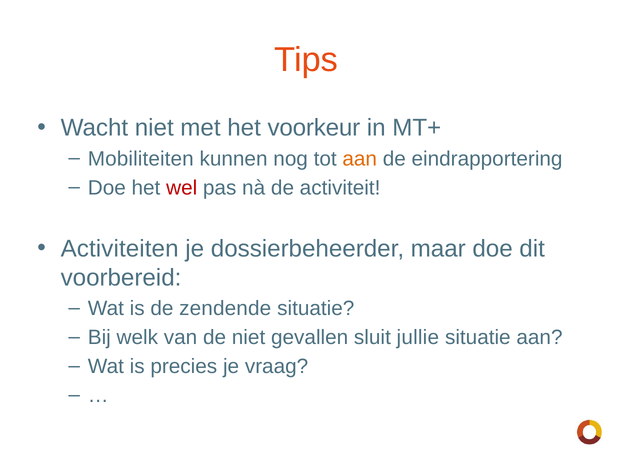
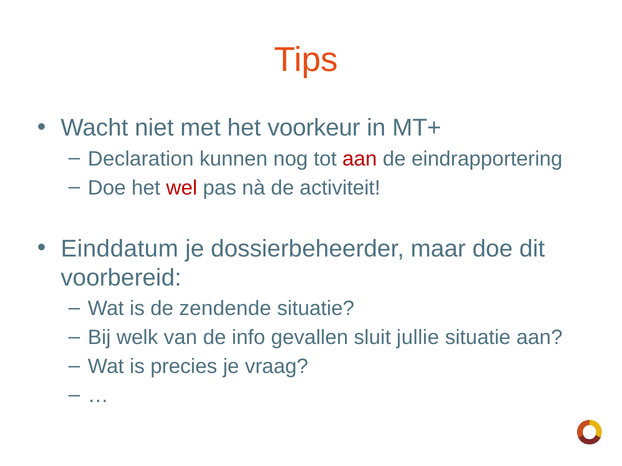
Mobiliteiten: Mobiliteiten -> Declaration (141, 159)
aan colour: orange -> red (360, 159)
Activiteiten: Activiteiten -> Einddatum (120, 249)
de niet: niet -> info (249, 338)
